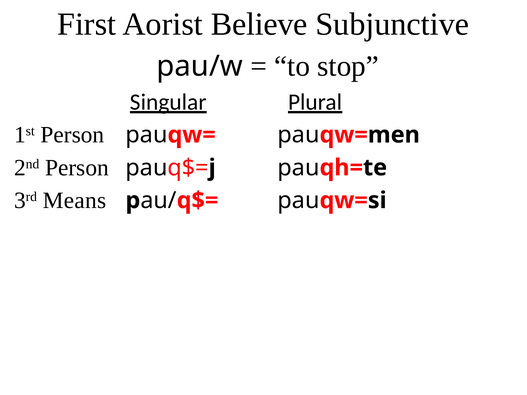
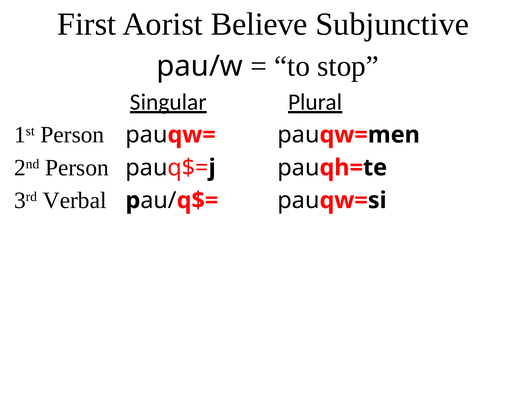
Means: Means -> Verbal (75, 201)
